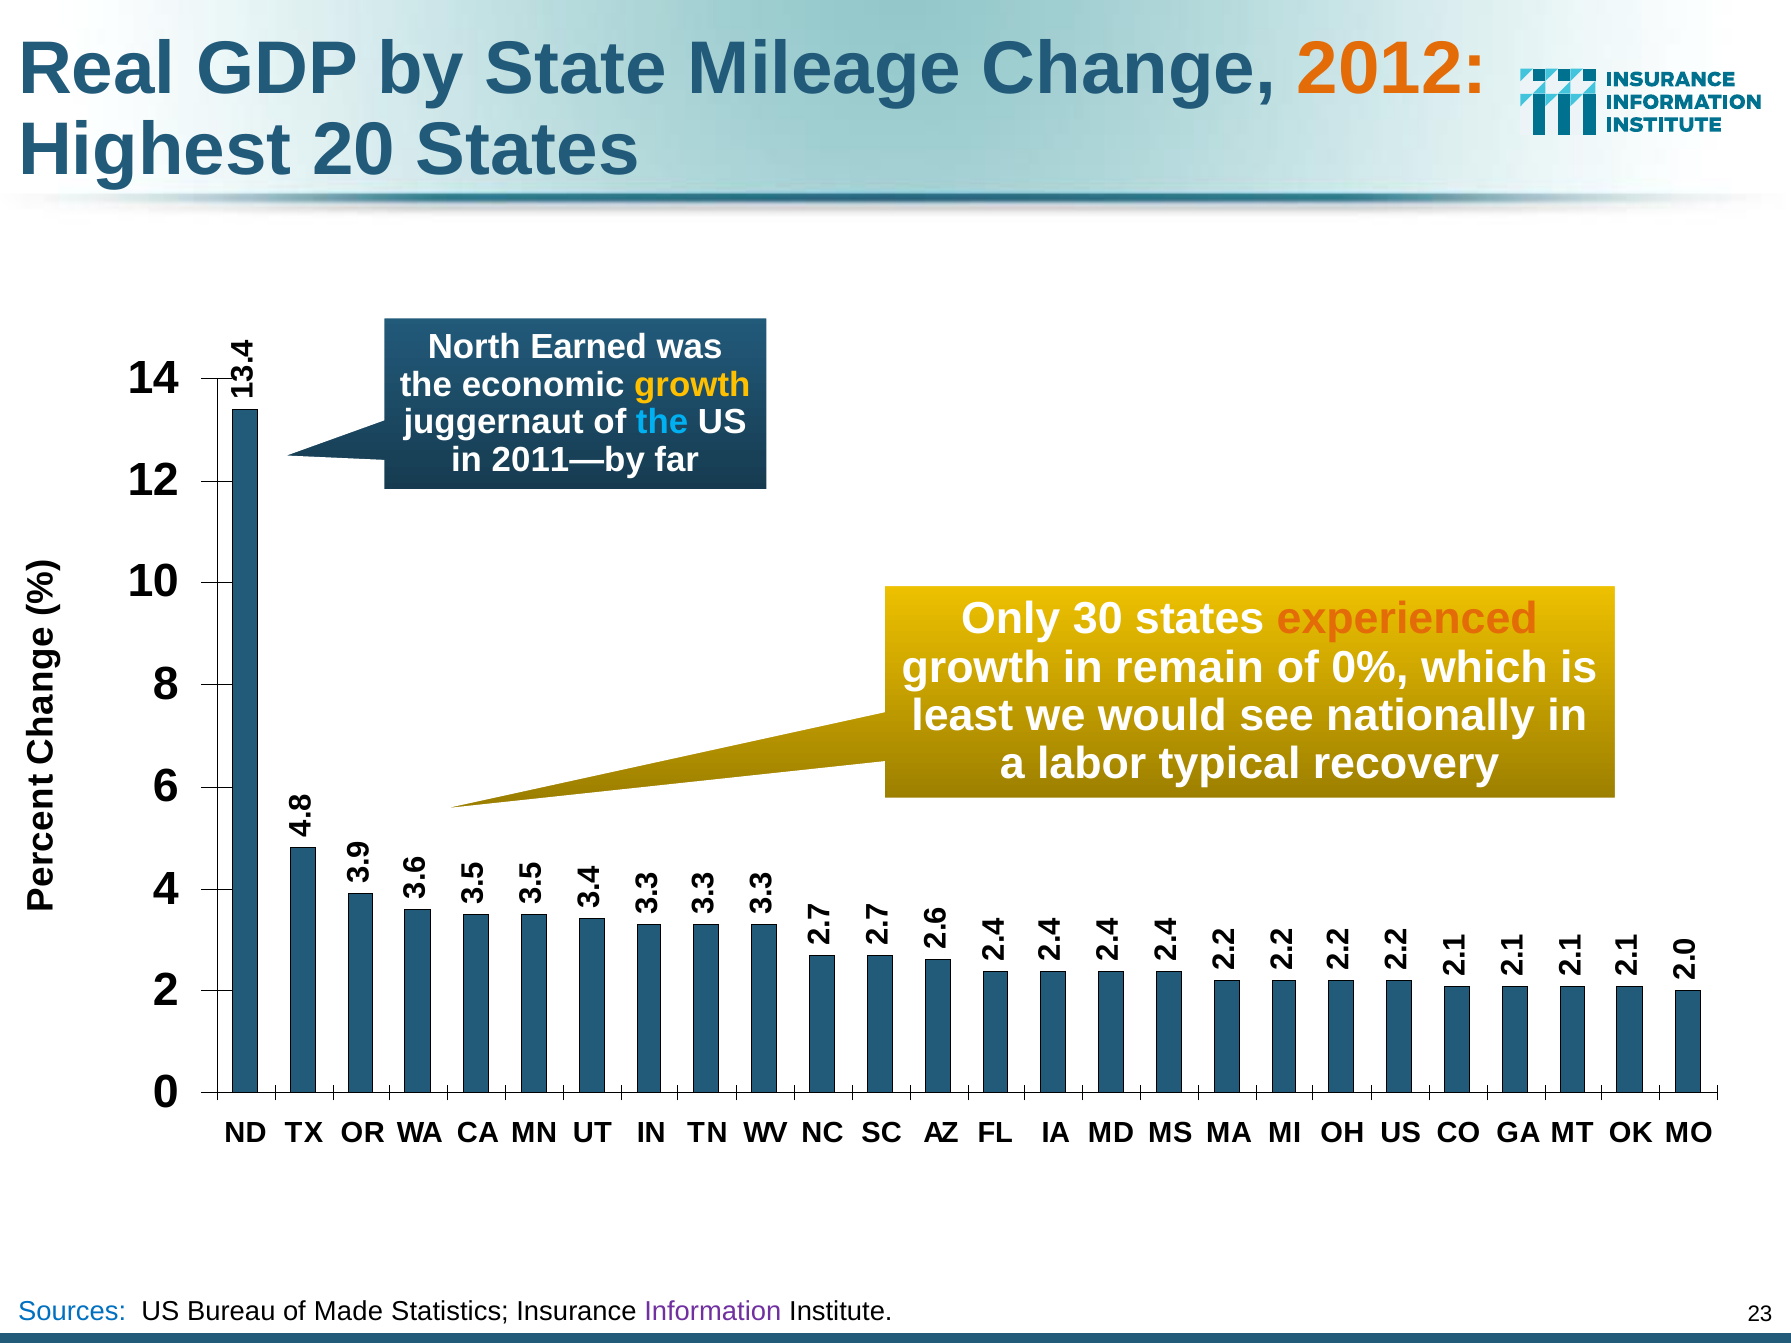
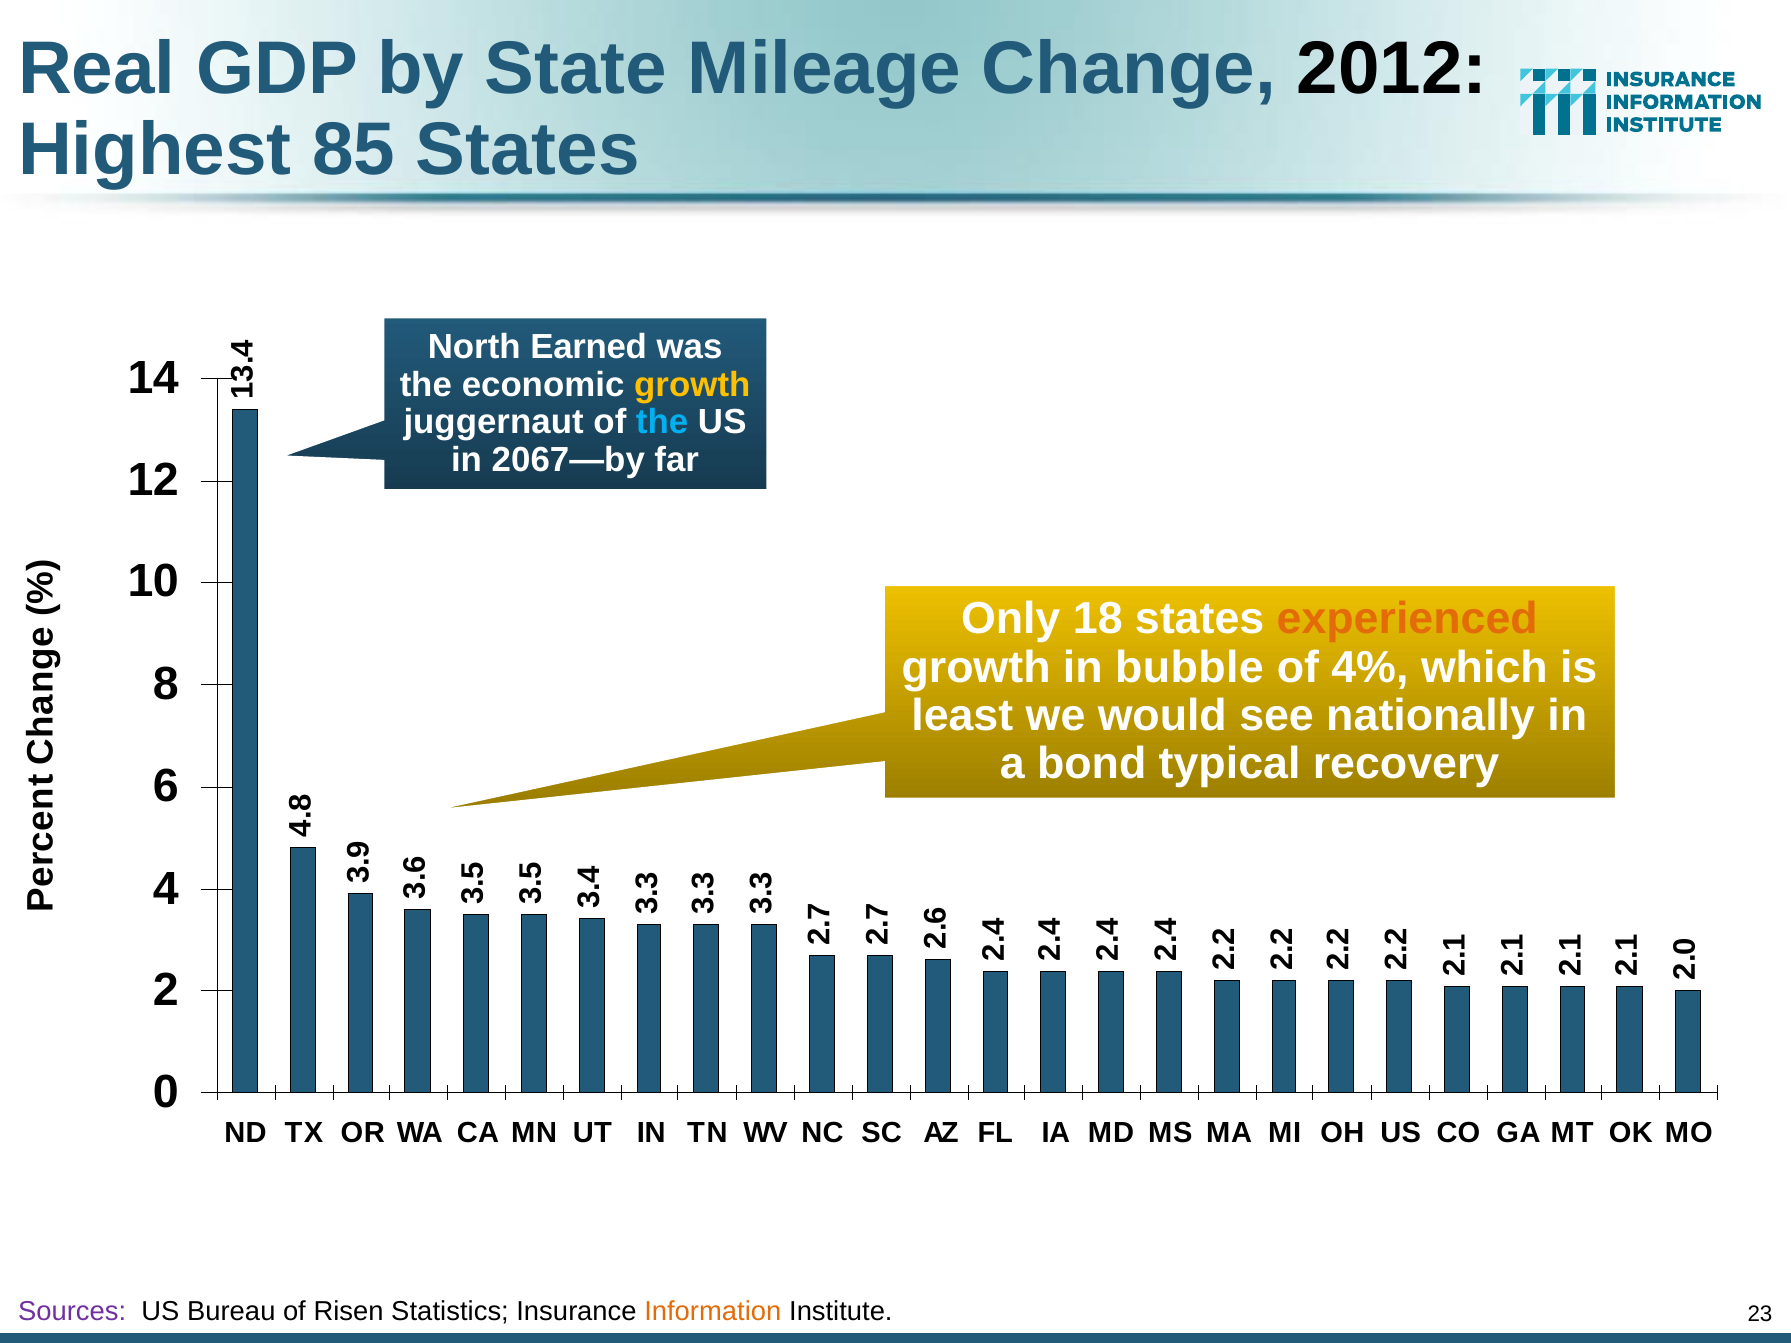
2012 colour: orange -> black (1392, 69)
20: 20 -> 85 (354, 150)
2011—by: 2011—by -> 2067—by (568, 460)
30: 30 -> 18 (1098, 619)
remain: remain -> bubble (1189, 668)
0%: 0% -> 4% (1370, 668)
labor: labor -> bond (1092, 764)
Sources colour: blue -> purple (72, 1312)
Made: Made -> Risen (349, 1312)
Information colour: purple -> orange (713, 1312)
